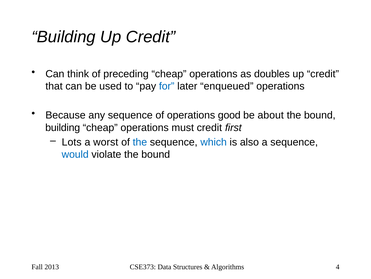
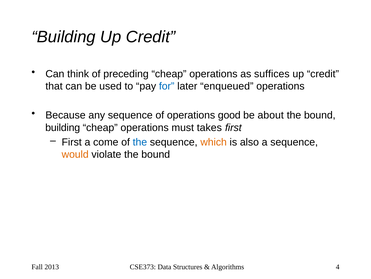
doubles: doubles -> suffices (272, 74)
must credit: credit -> takes (209, 127)
Lots: Lots -> First (72, 142)
worst: worst -> come (106, 142)
which colour: blue -> orange (214, 142)
would colour: blue -> orange (75, 154)
